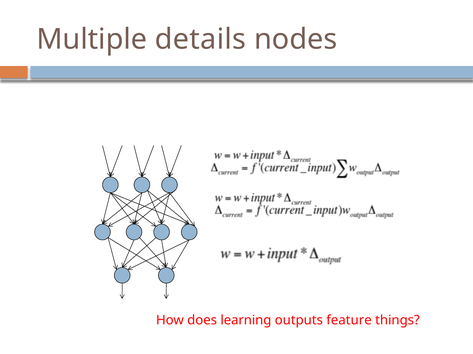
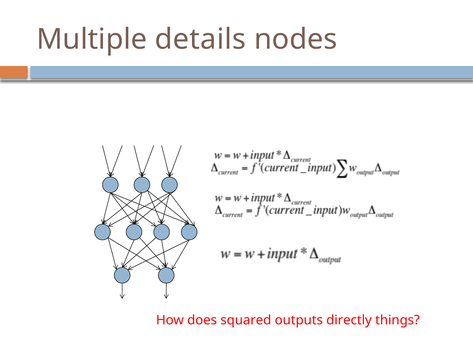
learning: learning -> squared (246, 321)
feature: feature -> directly (349, 321)
